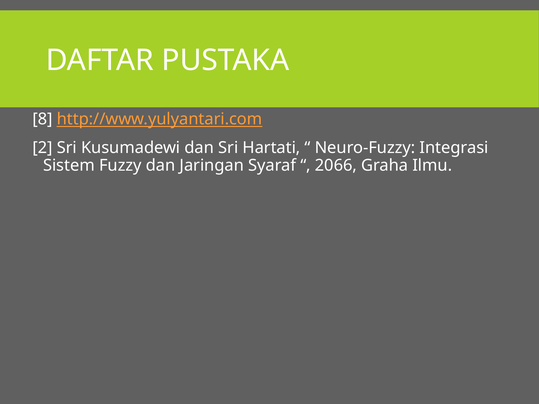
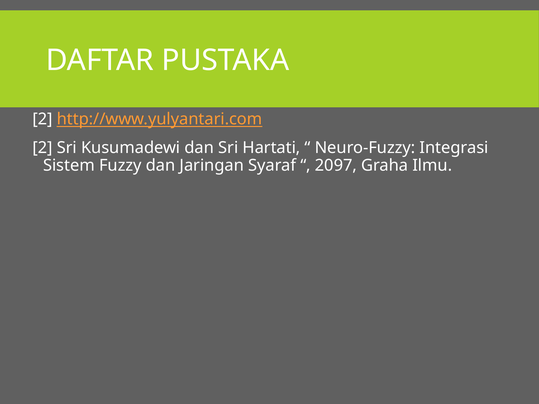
8: 8 -> 2 (42, 119)
2066: 2066 -> 2097 (336, 166)
